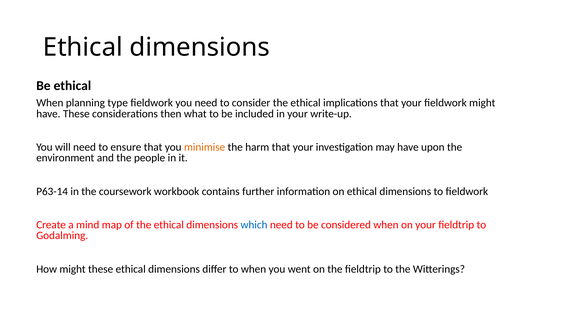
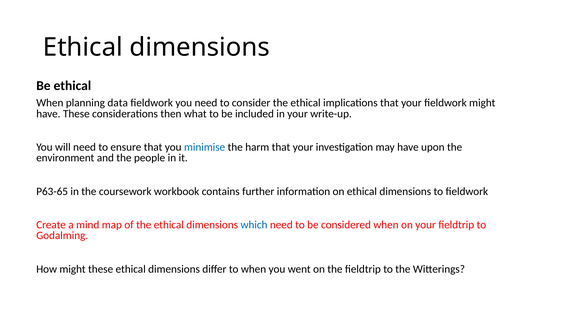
type: type -> data (118, 103)
minimise colour: orange -> blue (205, 147)
P63-14: P63-14 -> P63-65 (52, 192)
